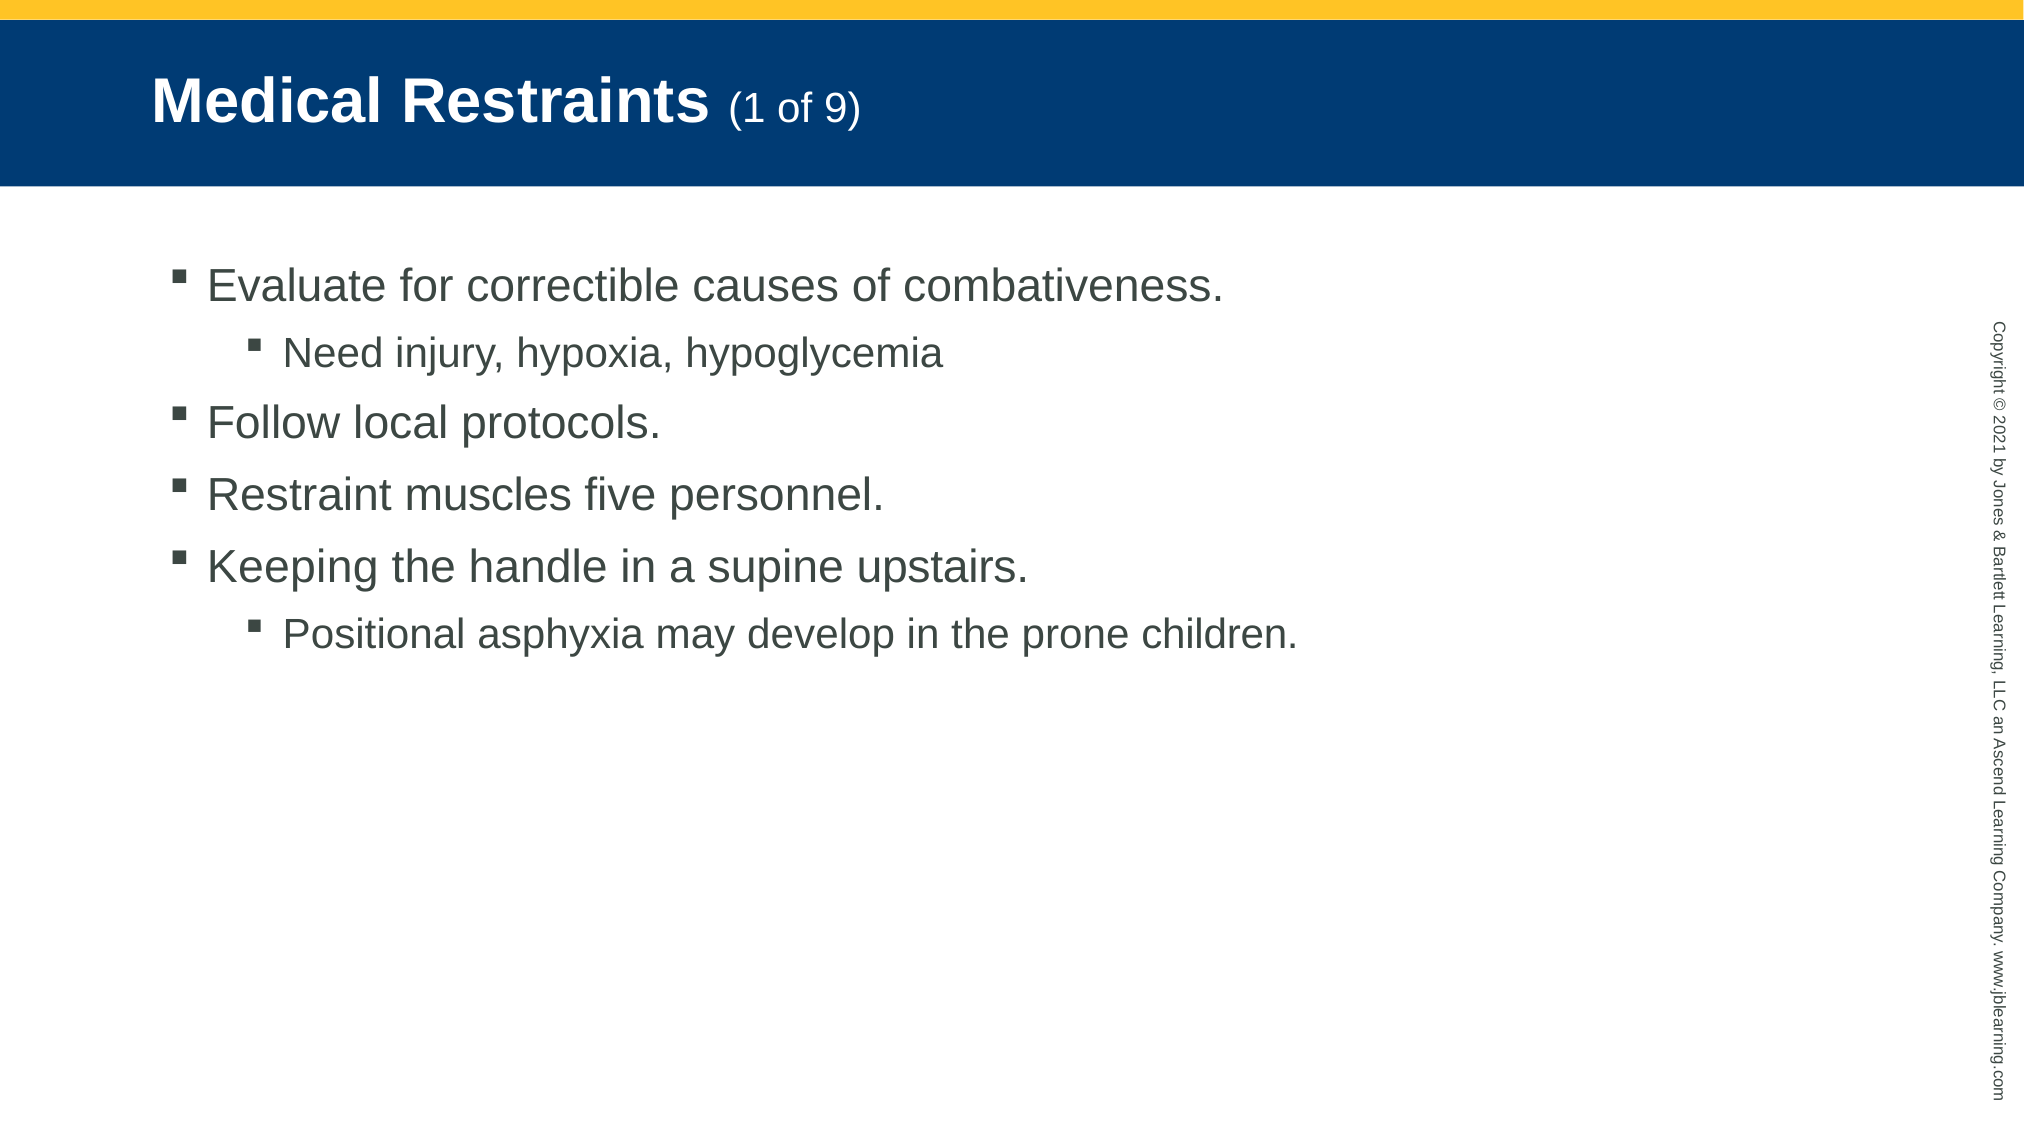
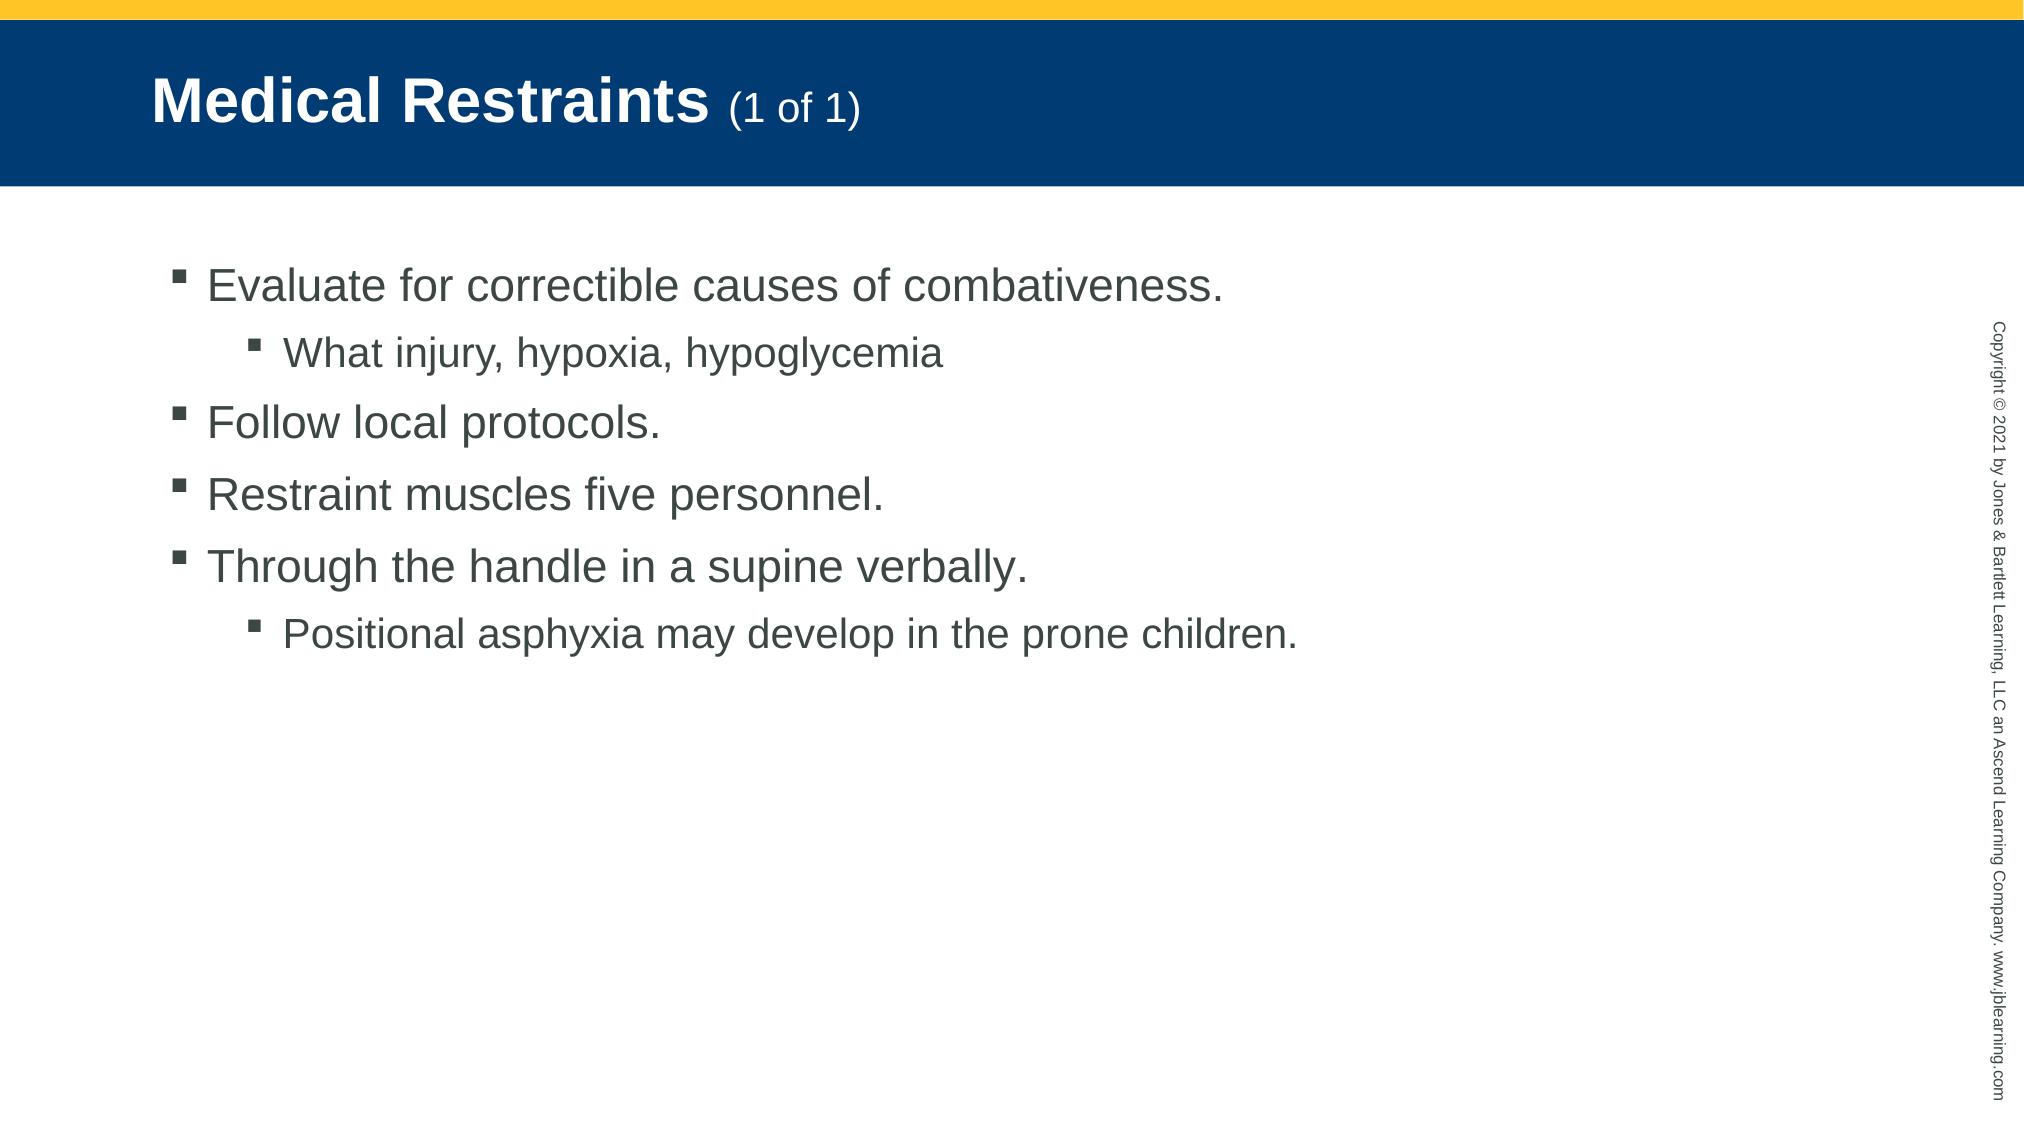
of 9: 9 -> 1 (843, 109)
Need: Need -> What (333, 354)
Keeping: Keeping -> Through (293, 567)
upstairs: upstairs -> verbally (943, 567)
